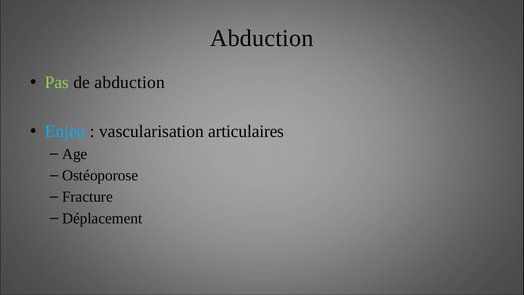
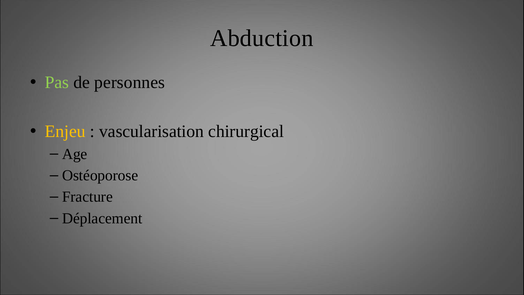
de abduction: abduction -> personnes (130, 82)
Enjeu colour: light blue -> yellow (65, 131)
articulaires: articulaires -> chirurgical (246, 131)
